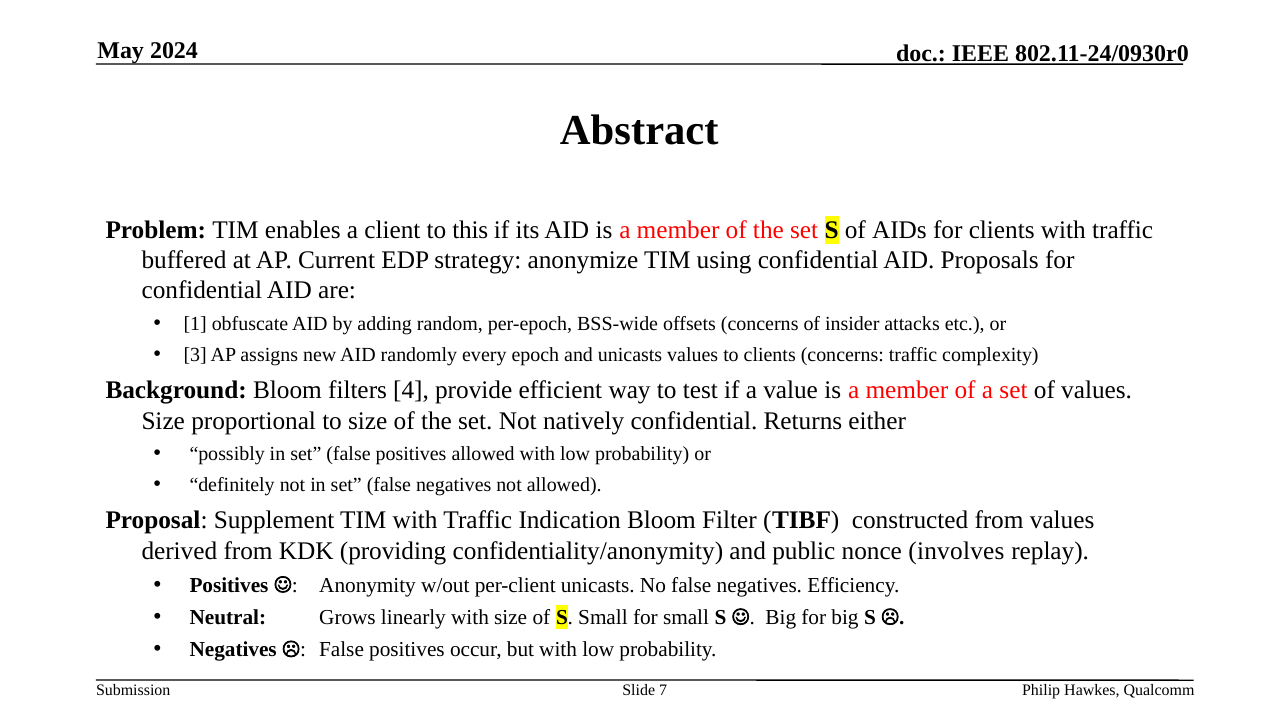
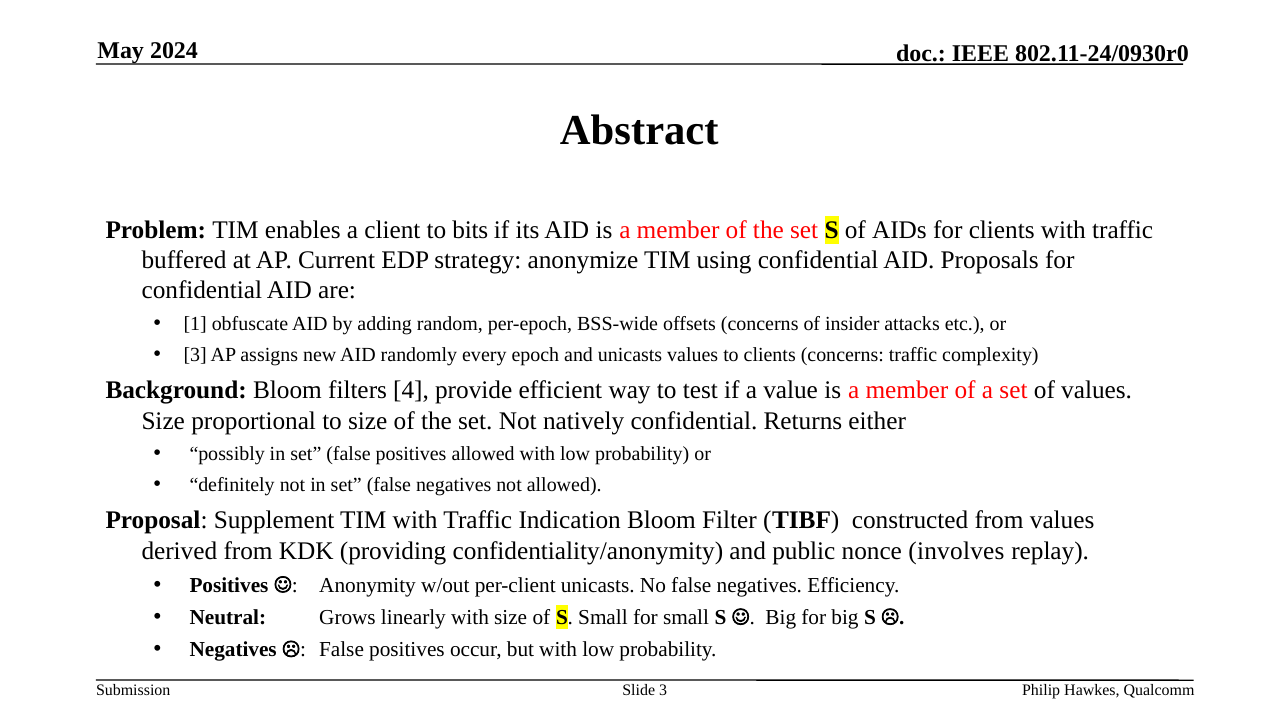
this: this -> bits (470, 230)
Slide 7: 7 -> 3 (663, 690)
